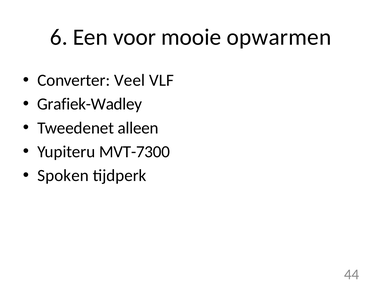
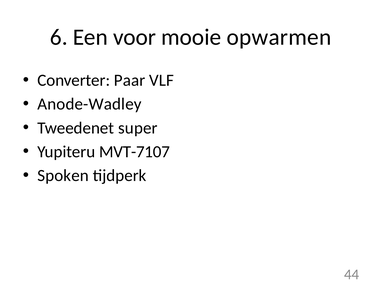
Veel: Veel -> Paar (130, 80)
Grafiek-Wadley: Grafiek-Wadley -> Anode-Wadley (89, 104)
alleen: alleen -> super (138, 128)
MVT-7300: MVT-7300 -> MVT-7107 (135, 151)
